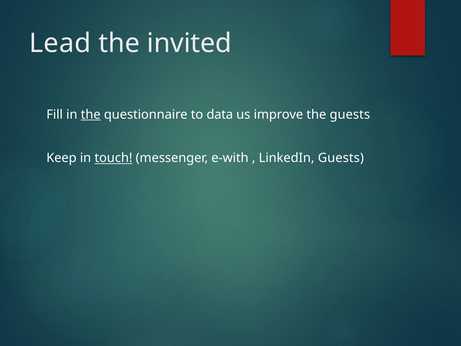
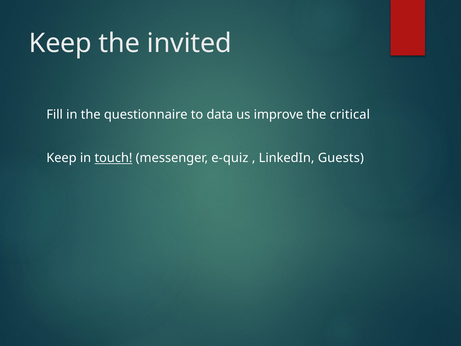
Lead: Lead -> Keep (60, 43)
the underline: present -> none (91, 114)
the guests: guests -> critical (350, 114)
e-with: e-with -> e-quiz (230, 158)
